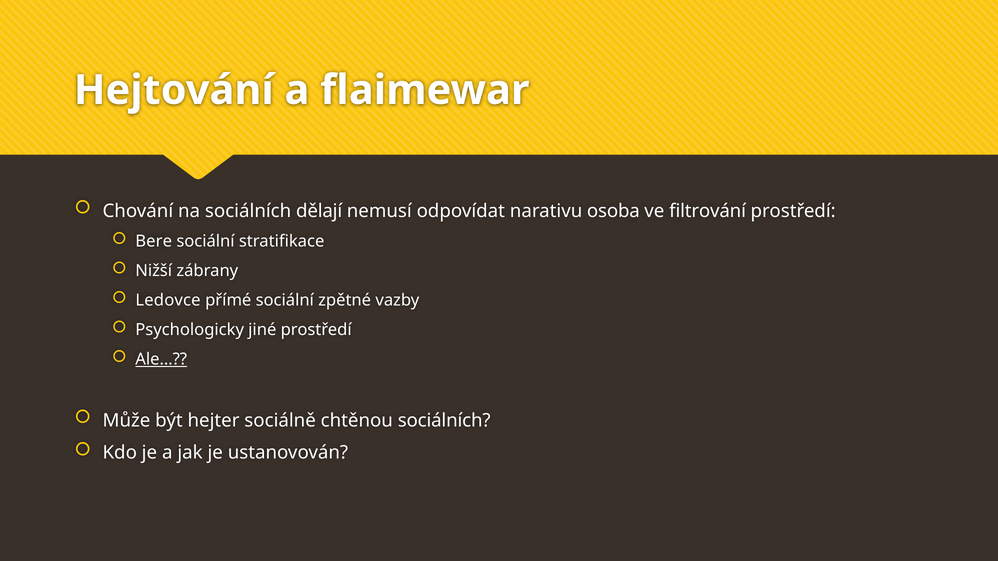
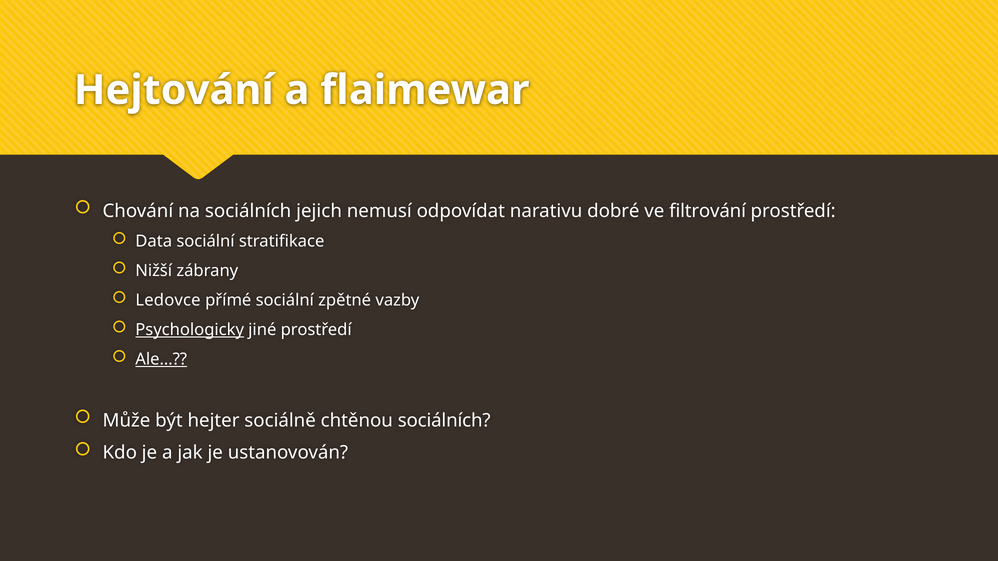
dělají: dělají -> jejich (319, 211)
osoba: osoba -> dobré (613, 211)
Bere: Bere -> Data (154, 242)
Psychologicky underline: none -> present (190, 330)
